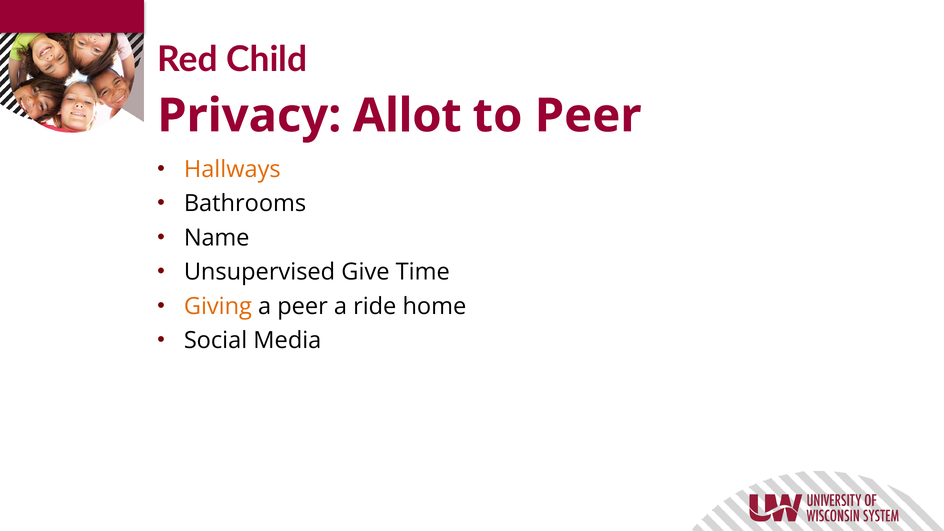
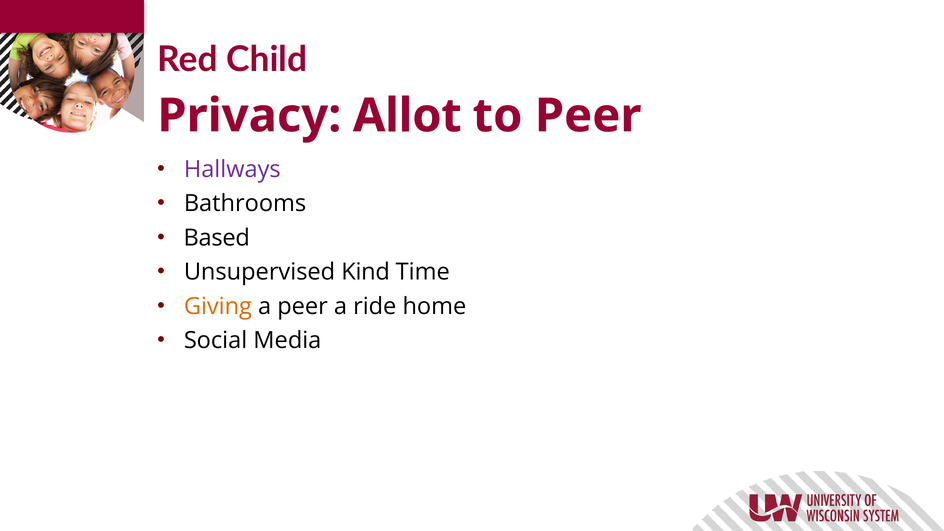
Hallways colour: orange -> purple (232, 169)
Name: Name -> Based (217, 238)
Give: Give -> Kind (366, 272)
